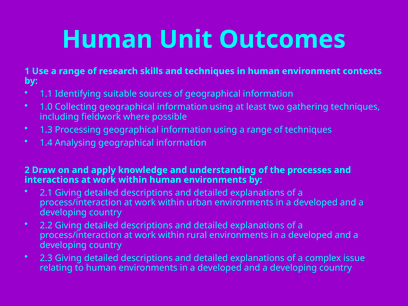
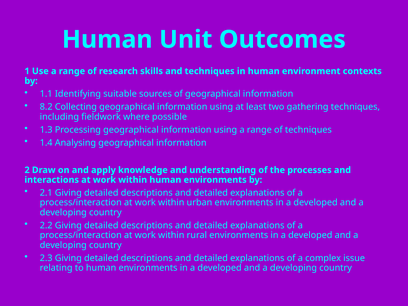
1.0: 1.0 -> 8.2 (46, 107)
